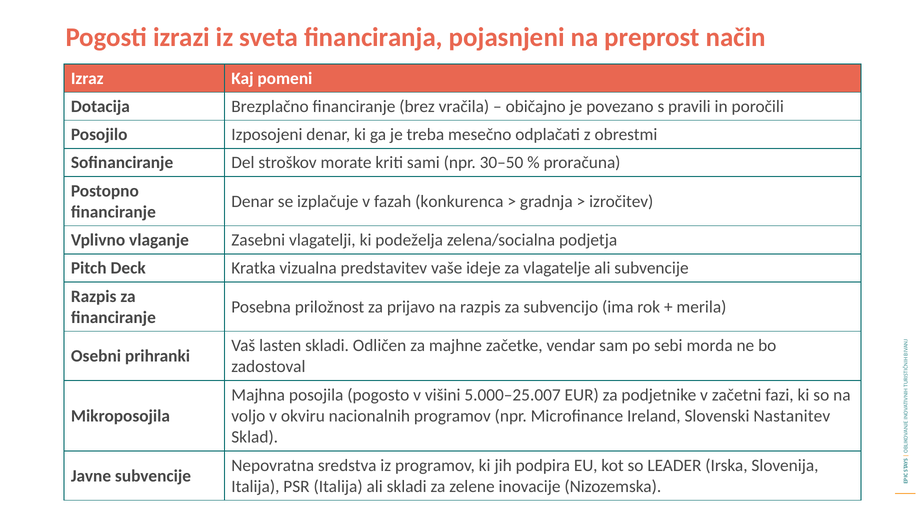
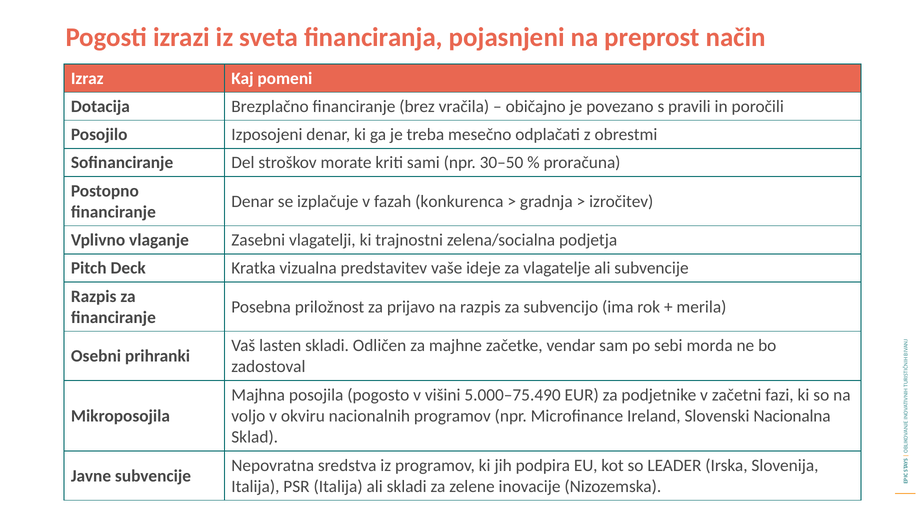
podeželja: podeželja -> trajnostni (409, 240)
5.000–25.007: 5.000–25.007 -> 5.000–75.490 (513, 395)
Nastanitev: Nastanitev -> Nacionalna (792, 416)
